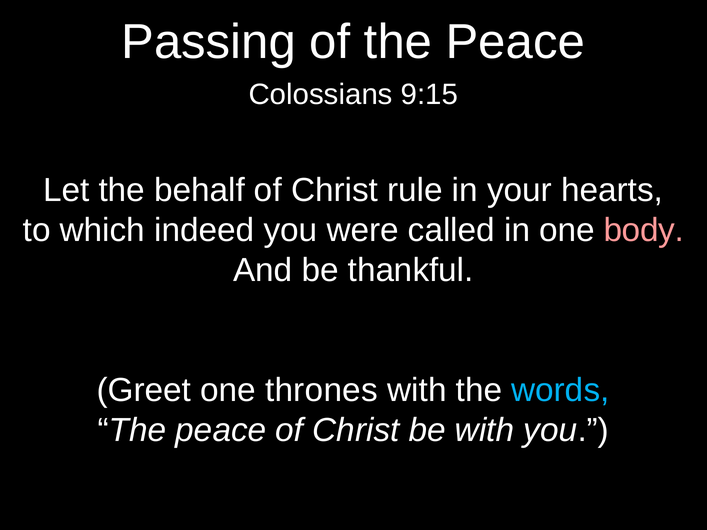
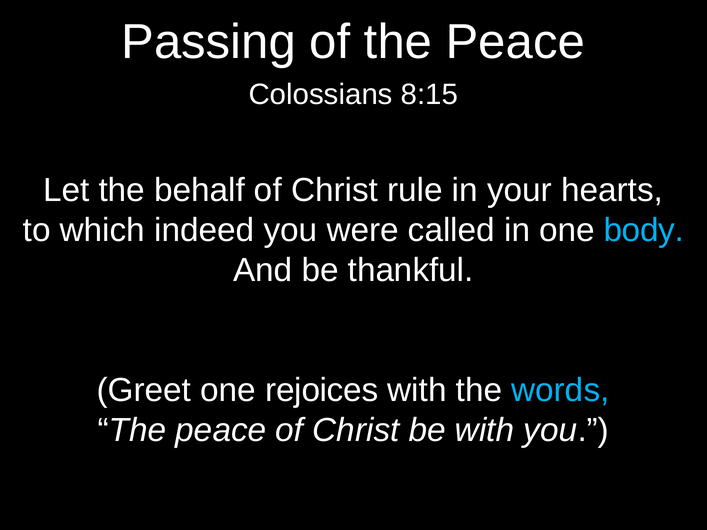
9:15: 9:15 -> 8:15 (429, 94)
body colour: pink -> light blue (644, 230)
thrones: thrones -> rejoices (322, 390)
